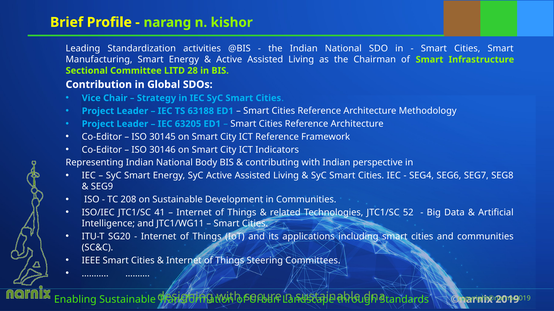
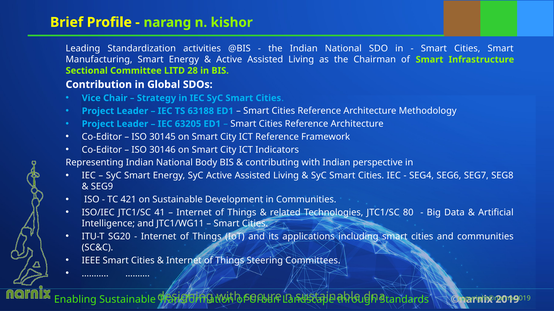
208: 208 -> 421 (128, 200)
52: 52 -> 80 (408, 213)
